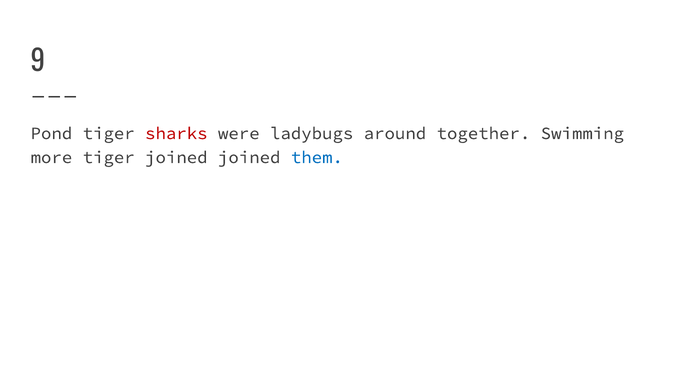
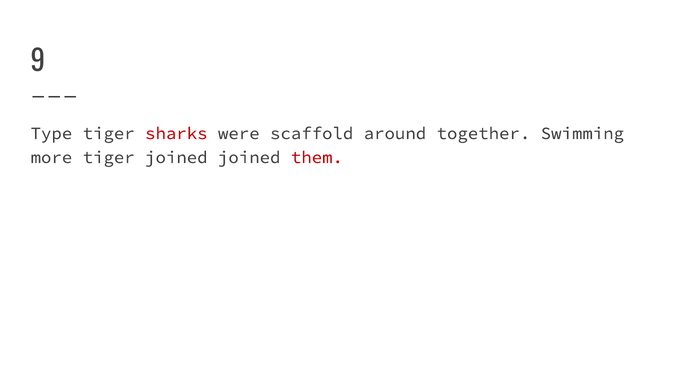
Pond: Pond -> Type (51, 133)
ladybugs: ladybugs -> scaffold (312, 133)
them colour: blue -> red (317, 157)
